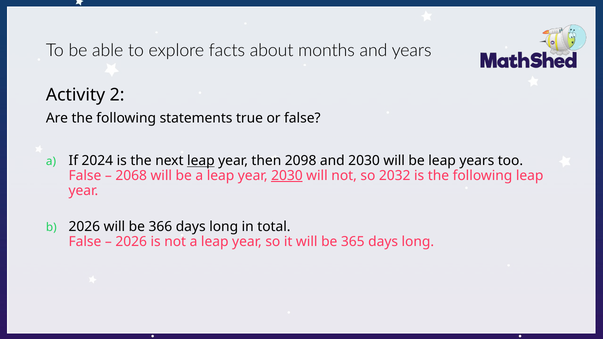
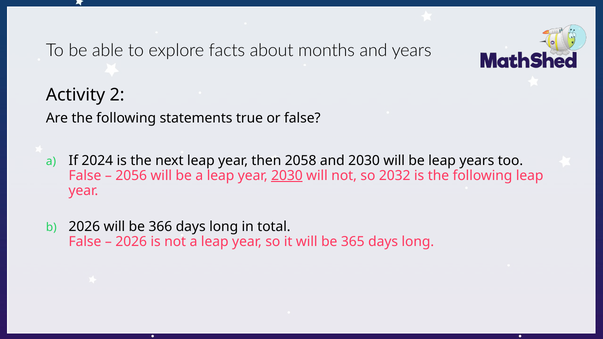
leap underline: present -> none (201, 161)
2098: 2098 -> 2058 (301, 161)
2068: 2068 -> 2056 (131, 176)
